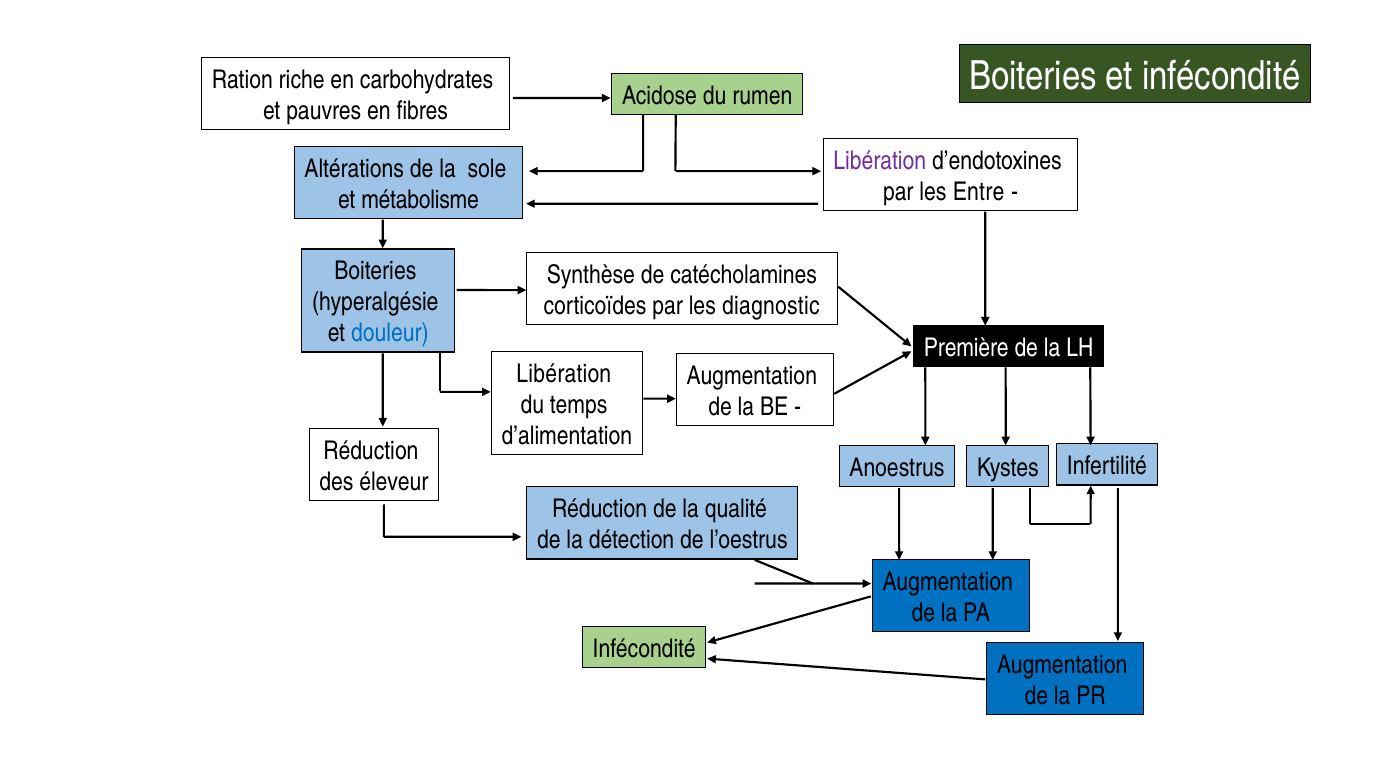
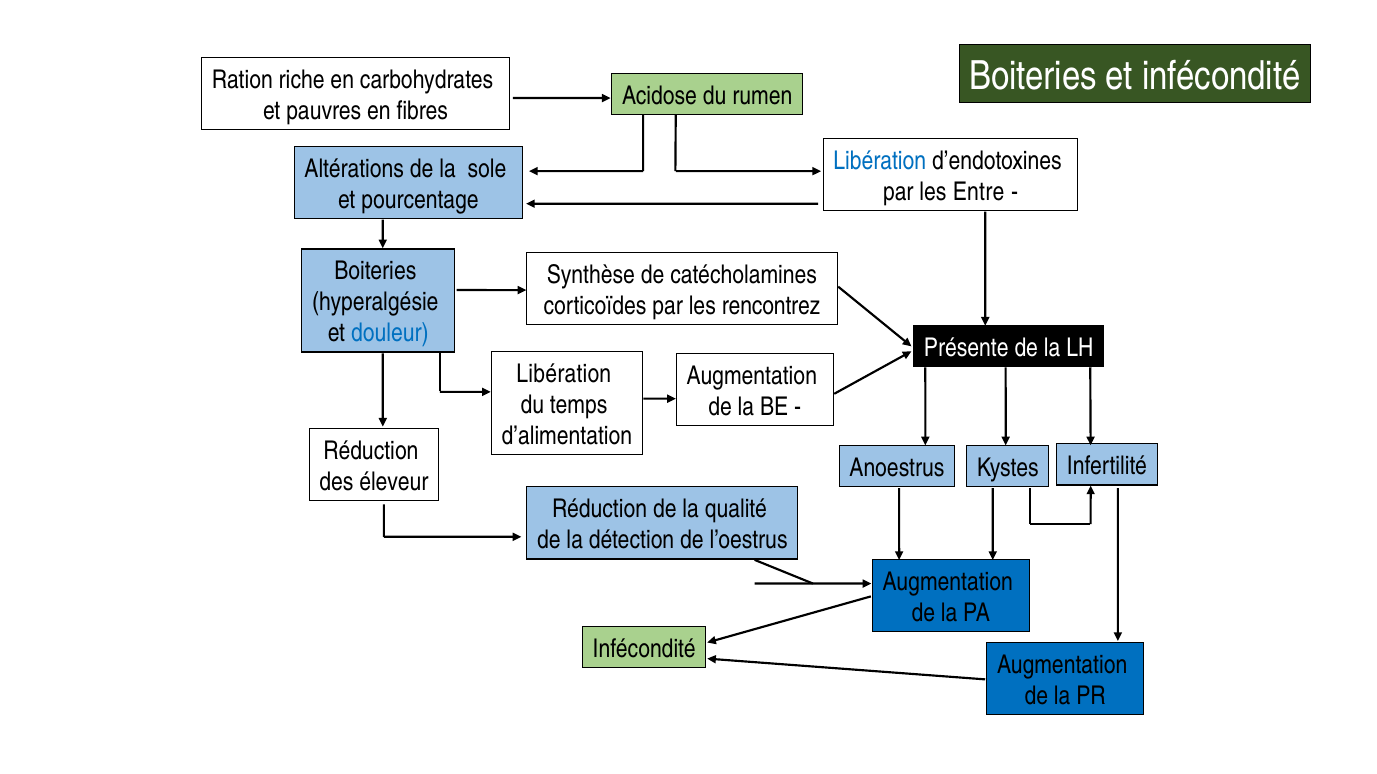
Libération colour: purple -> blue (880, 161)
métabolisme: métabolisme -> pourcentage (420, 200)
diagnostic: diagnostic -> rencontrez (771, 306)
Première: Première -> Présente (966, 348)
